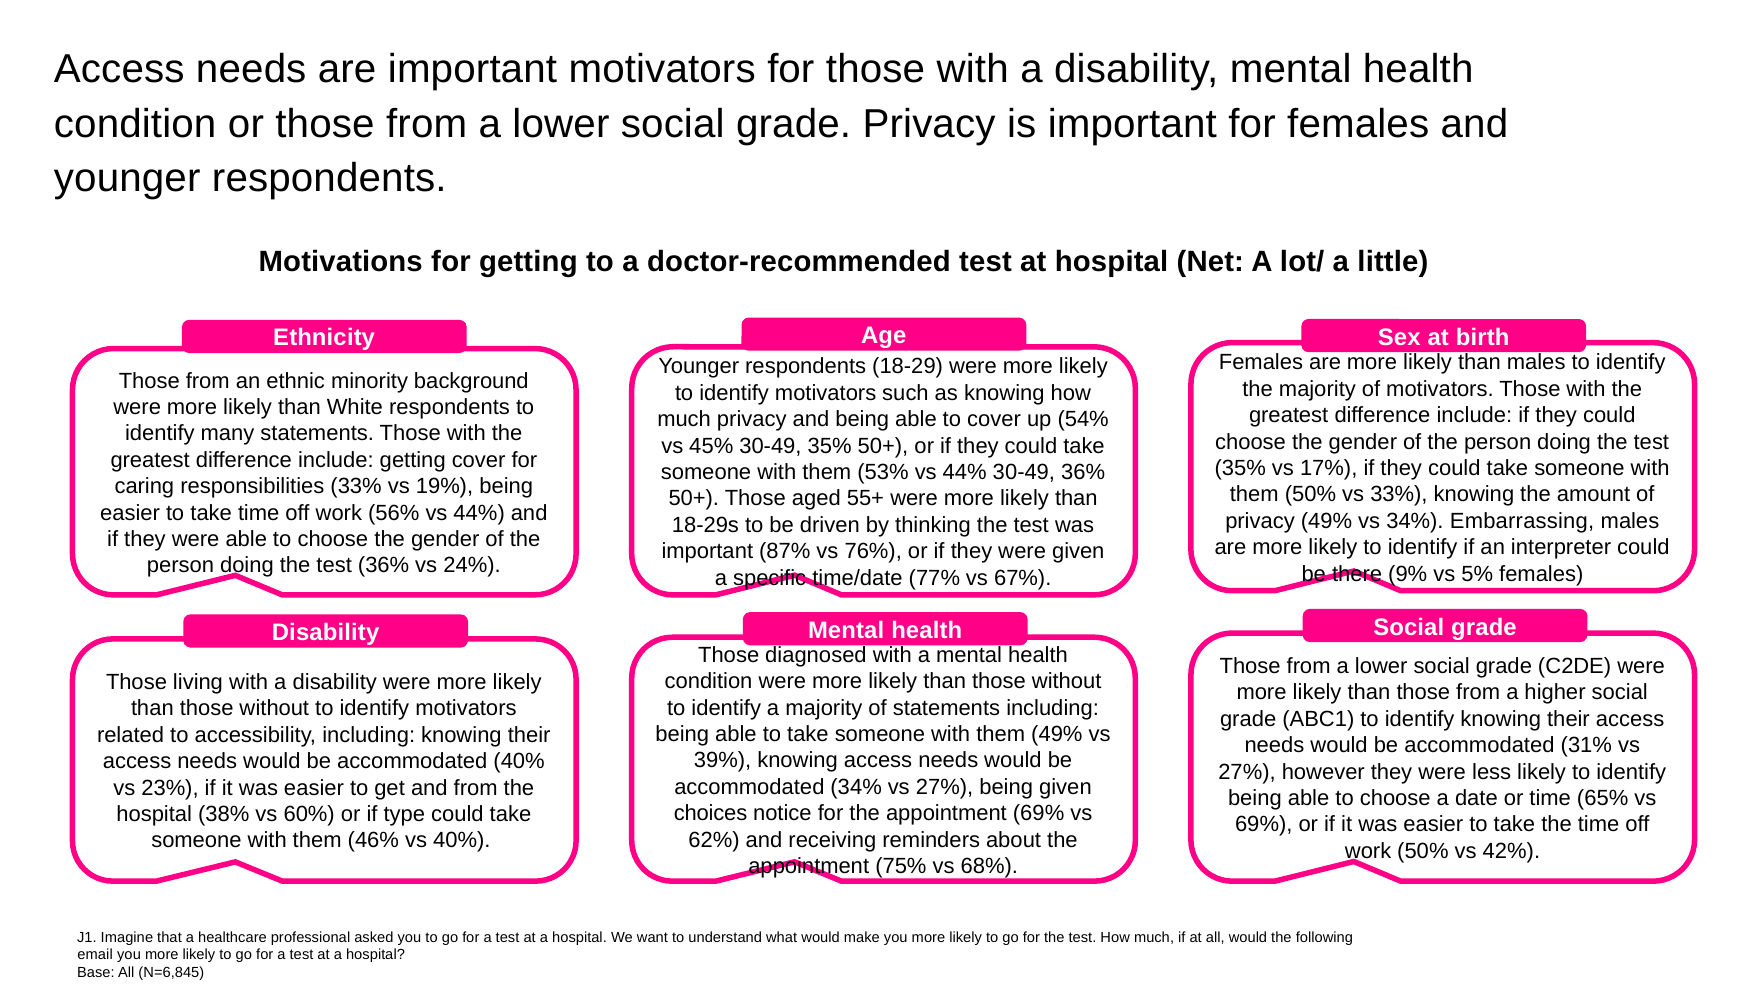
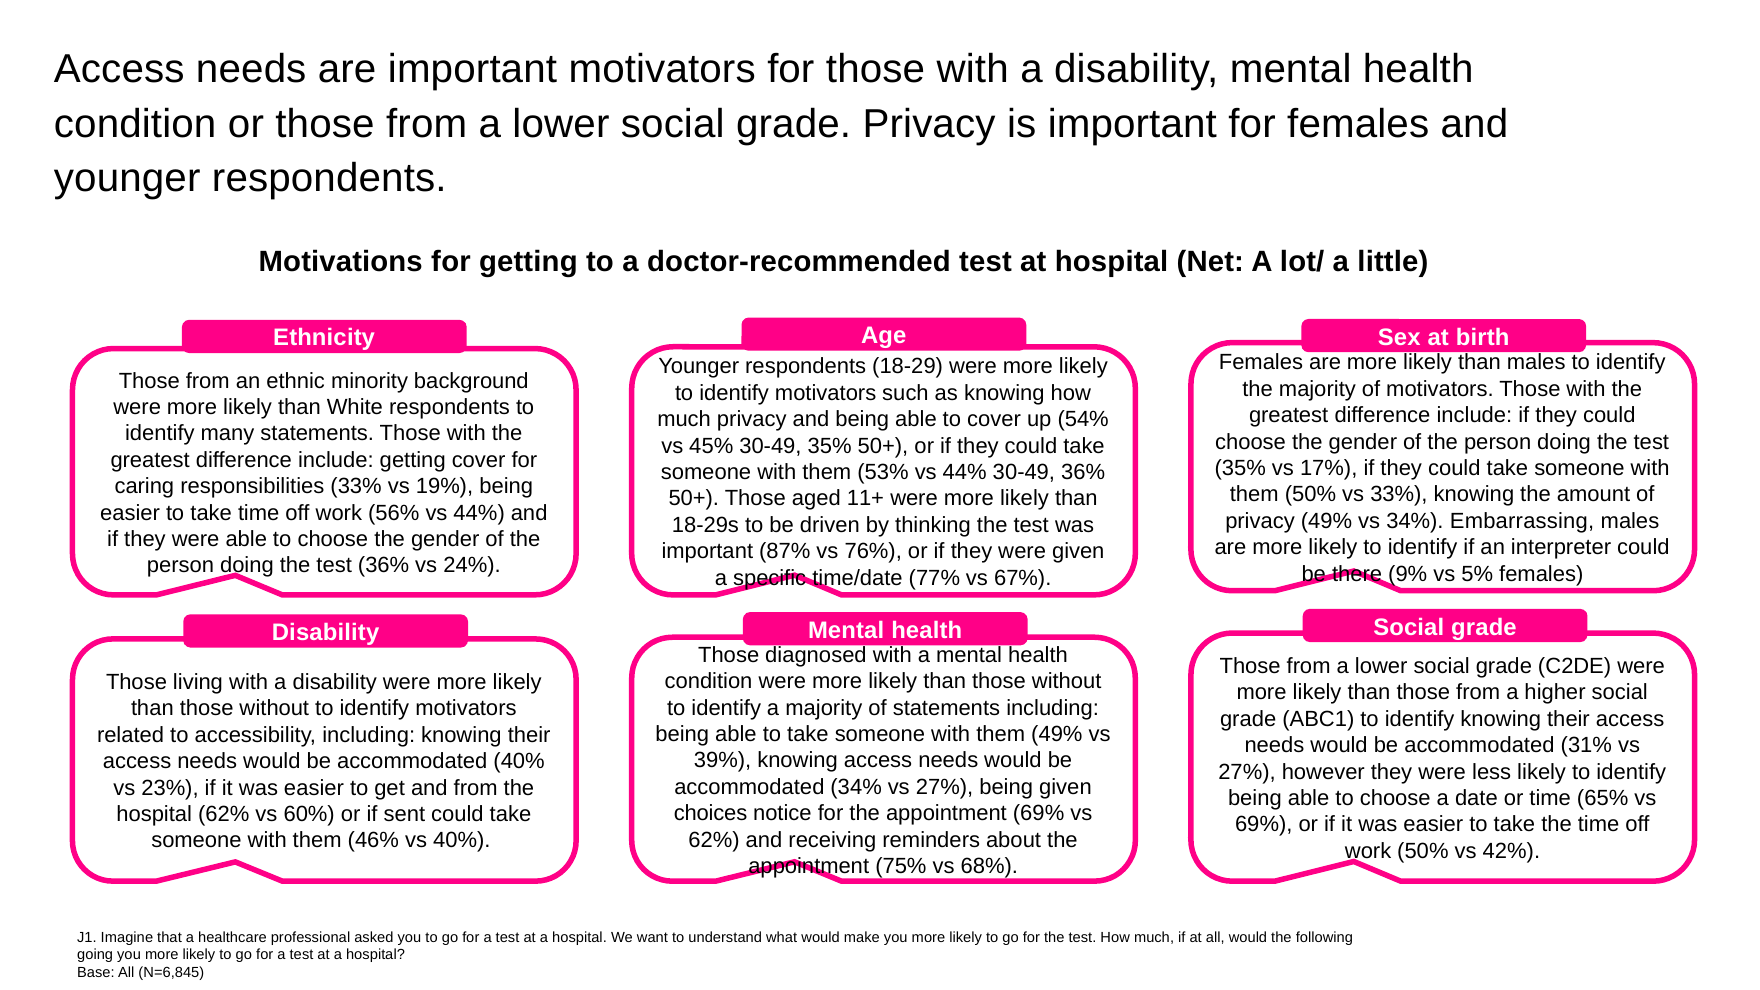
55+: 55+ -> 11+ (865, 499)
hospital 38%: 38% -> 62% (224, 814)
type: type -> sent (404, 814)
email: email -> going (95, 955)
